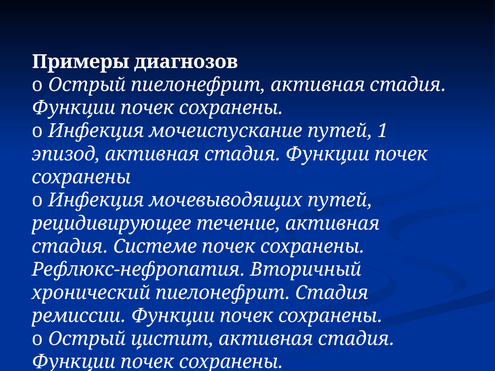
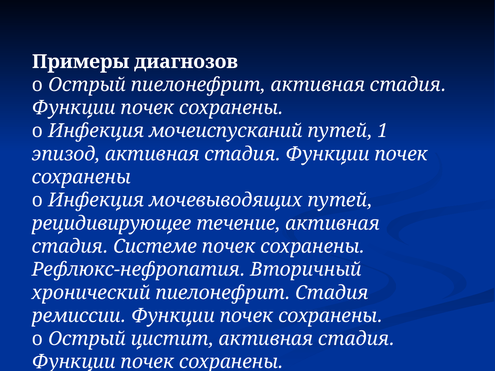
мочеиспускание: мочеиспускание -> мочеиспусканий (226, 131)
